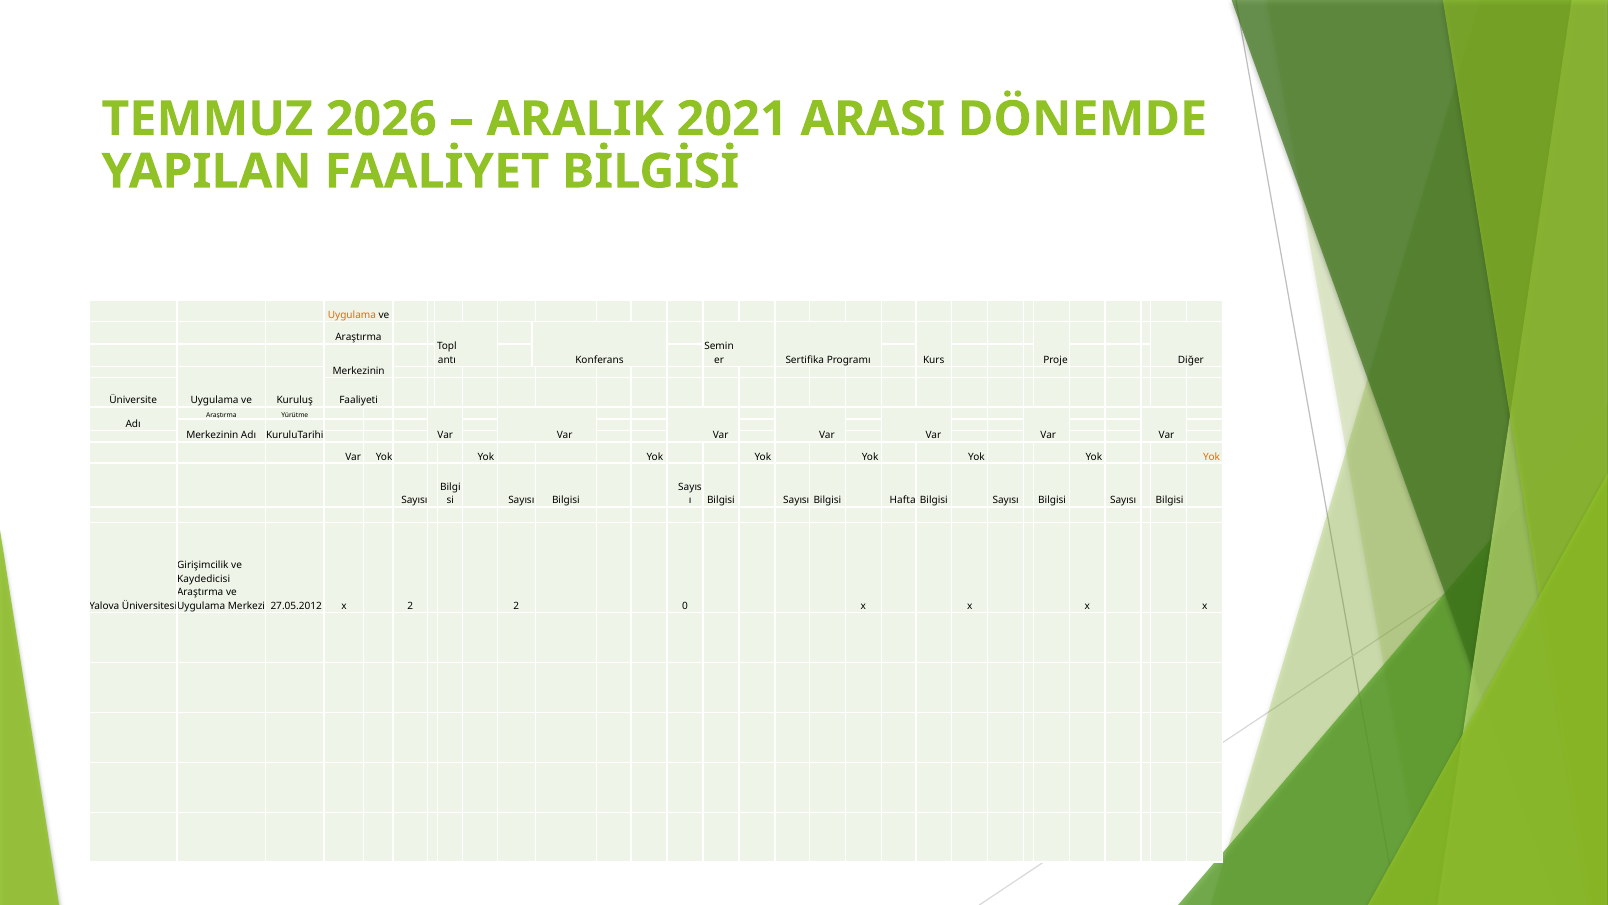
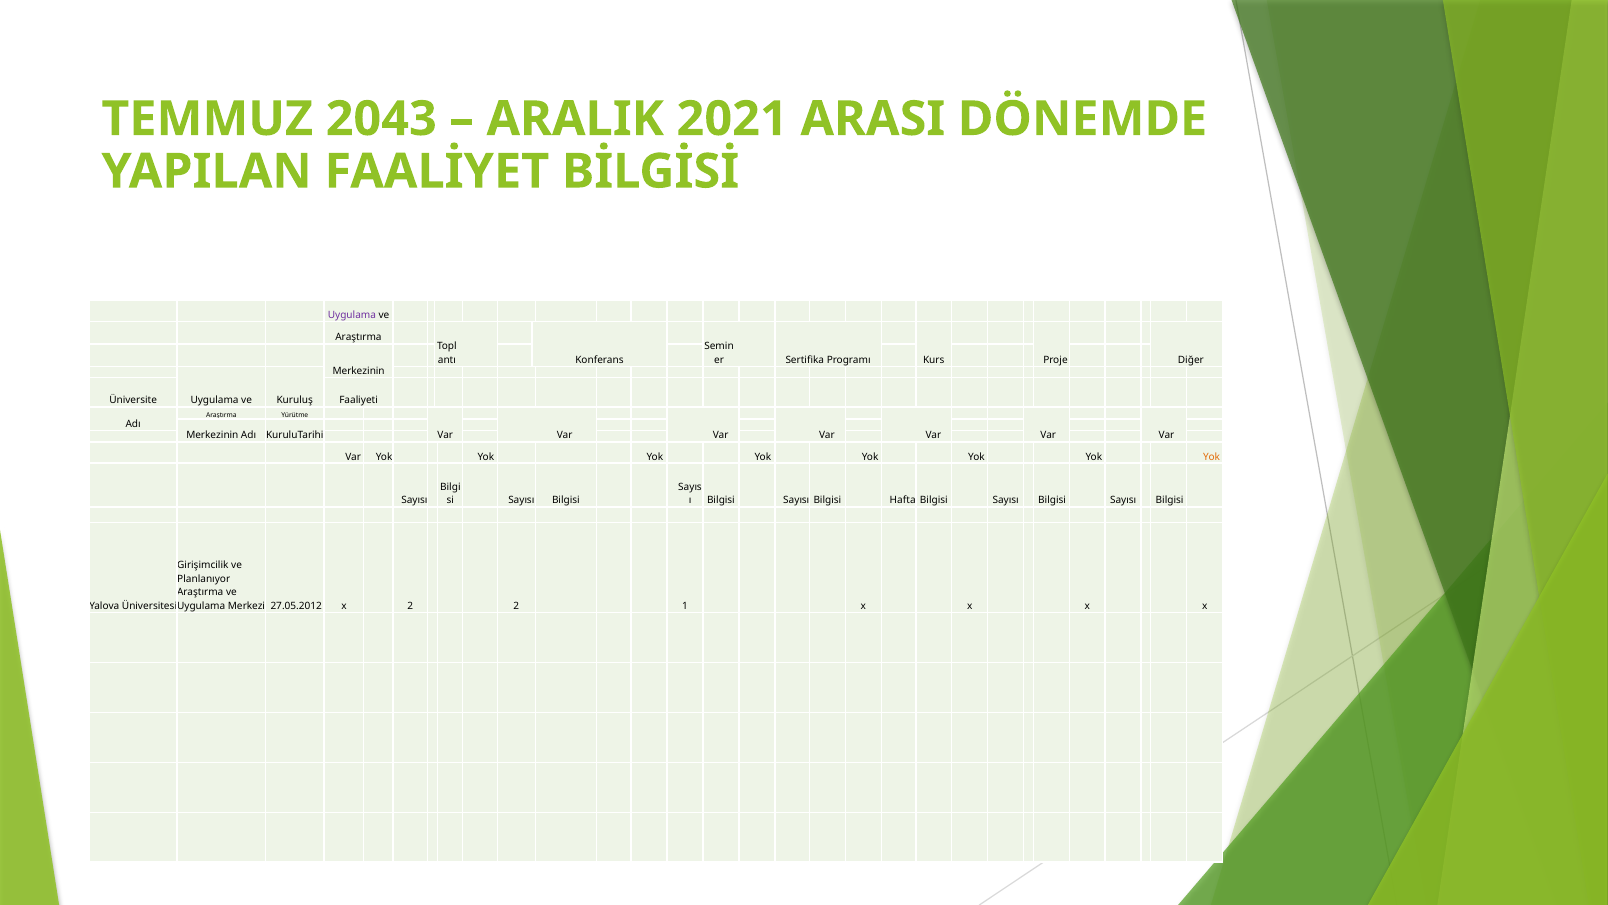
2026: 2026 -> 2043 (381, 119)
Uygulama colour: orange -> purple (352, 315)
Kaydedicisi: Kaydedicisi -> Planlanıyor (204, 579)
0: 0 -> 1 (685, 606)
